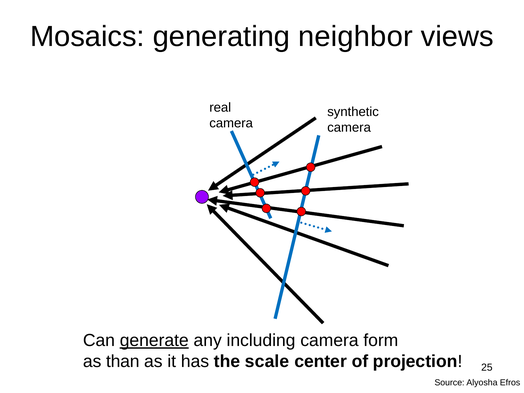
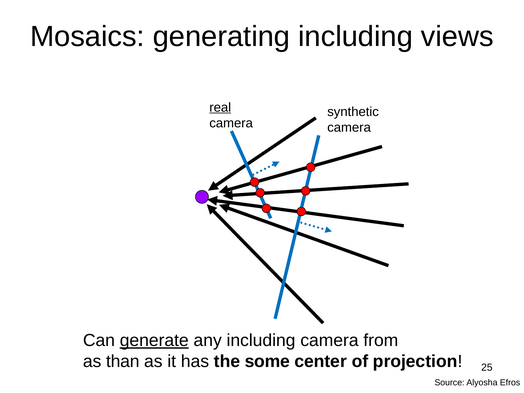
generating neighbor: neighbor -> including (356, 37)
real underline: none -> present (220, 107)
form: form -> from (381, 340)
scale: scale -> some (267, 361)
